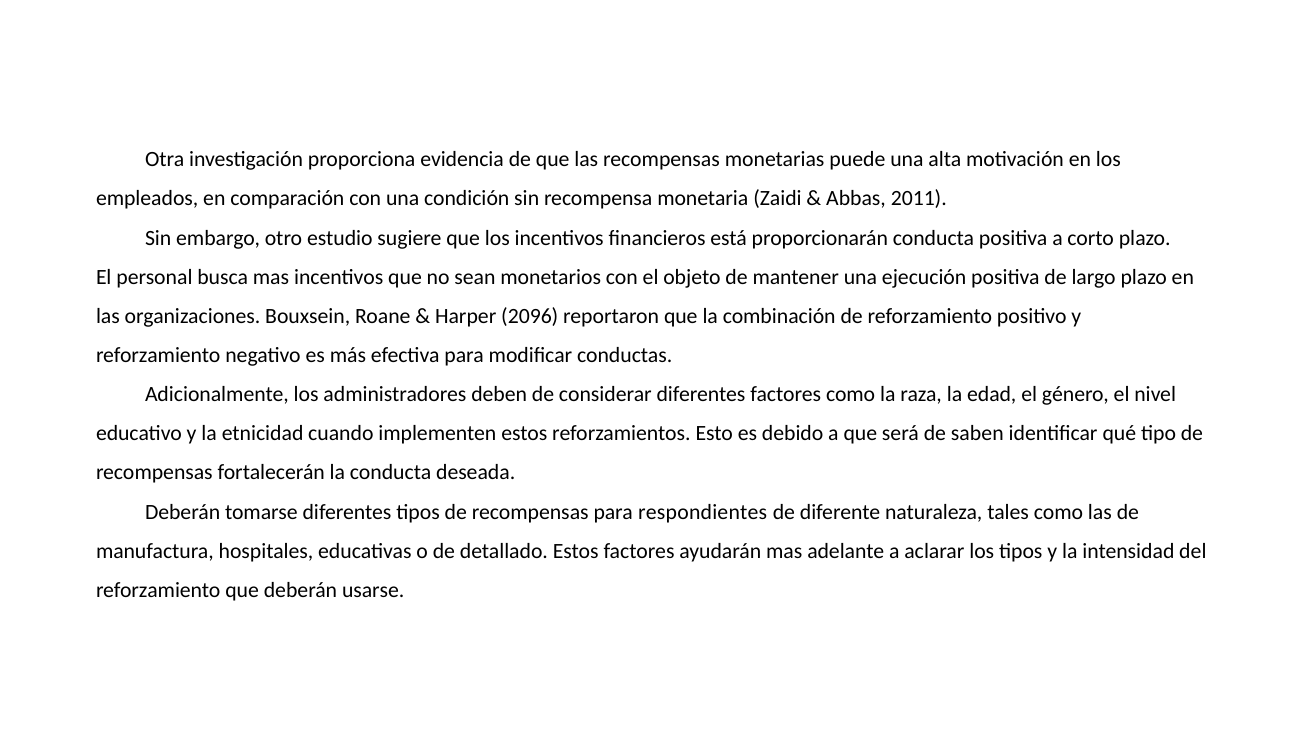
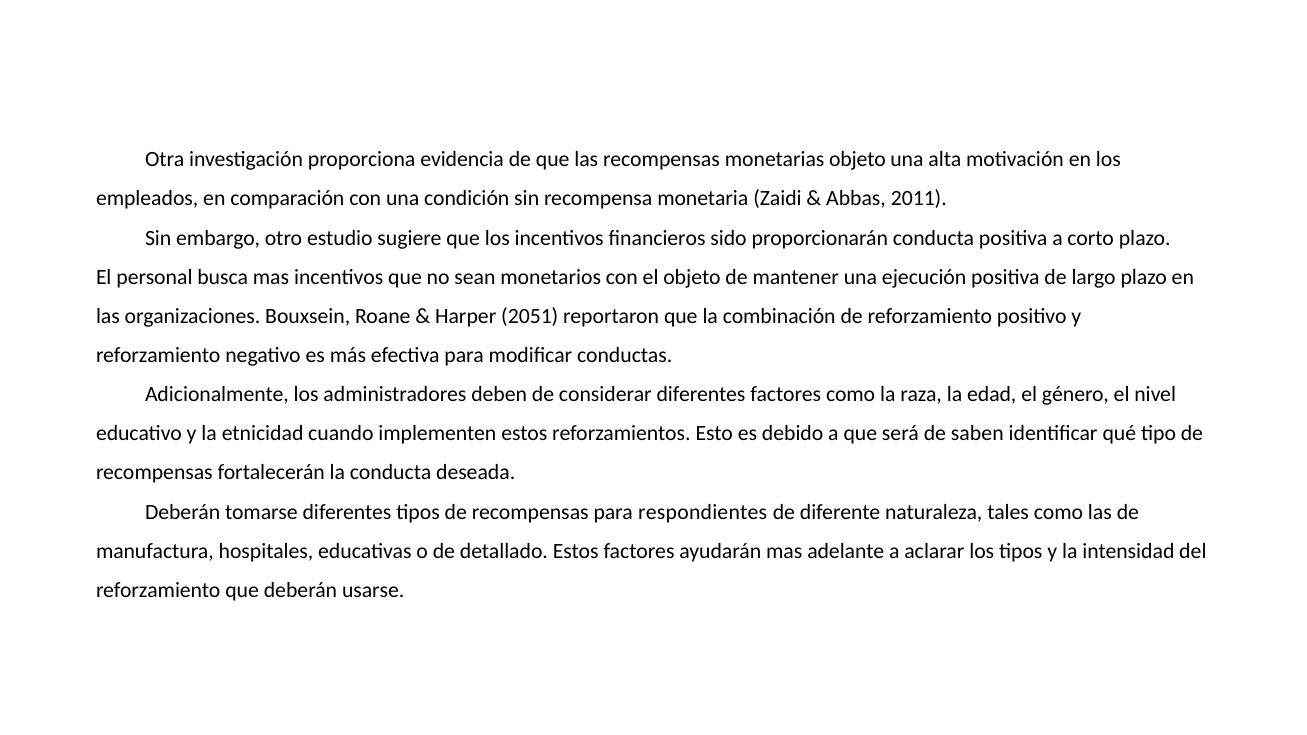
monetarias puede: puede -> objeto (858, 160)
está: está -> sido (729, 238)
2096: 2096 -> 2051 (530, 316)
